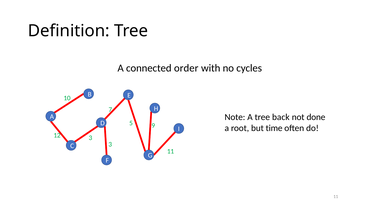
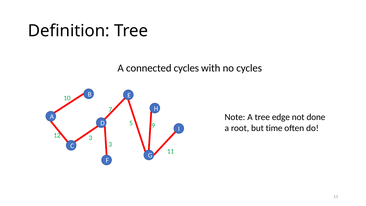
connected order: order -> cycles (186, 68)
back: back -> edge (281, 117)
